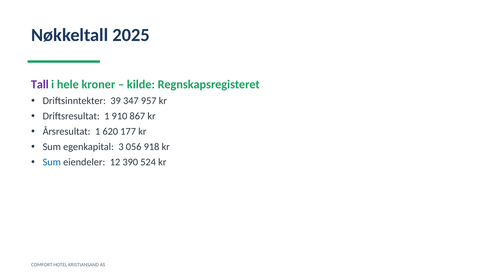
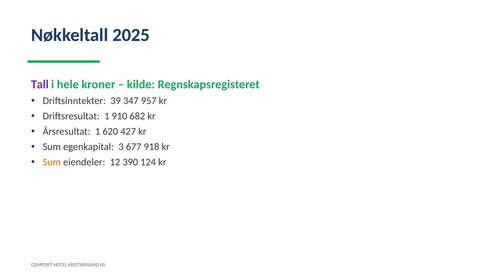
867: 867 -> 682 (137, 116)
177: 177 -> 427 (128, 131)
056: 056 -> 677 (134, 147)
Sum colour: blue -> orange (52, 162)
524: 524 -> 124 (148, 162)
